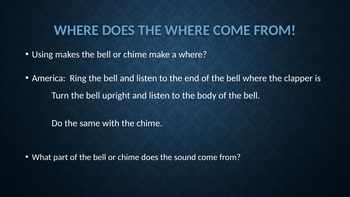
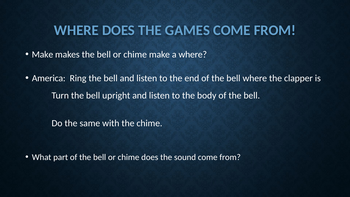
THE WHERE: WHERE -> GAMES (187, 30)
Using: Using -> Make (42, 55)
